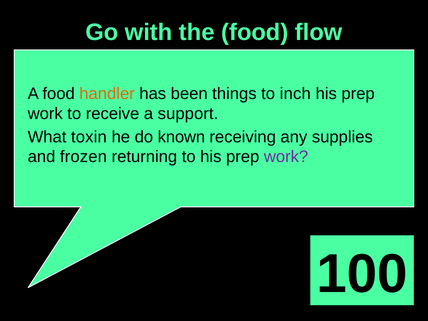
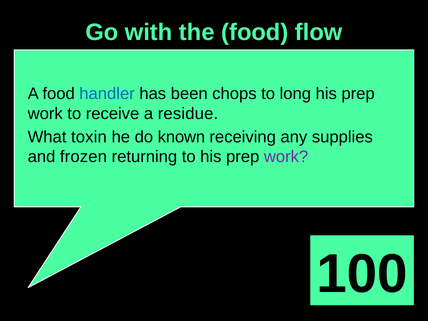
handler colour: orange -> blue (107, 94)
things: things -> chops (234, 94)
inch: inch -> long (295, 94)
support: support -> residue (188, 114)
